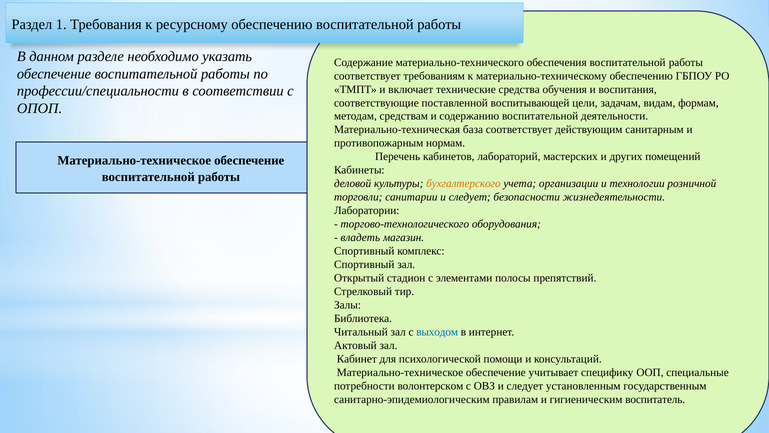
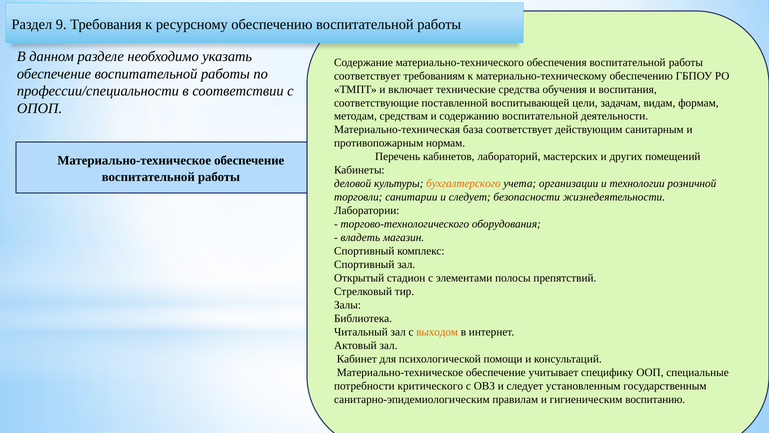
1: 1 -> 9 (61, 24)
выходом colour: blue -> orange (437, 332)
волонтерском: волонтерском -> критического (430, 385)
воспитатель: воспитатель -> воспитанию (655, 399)
